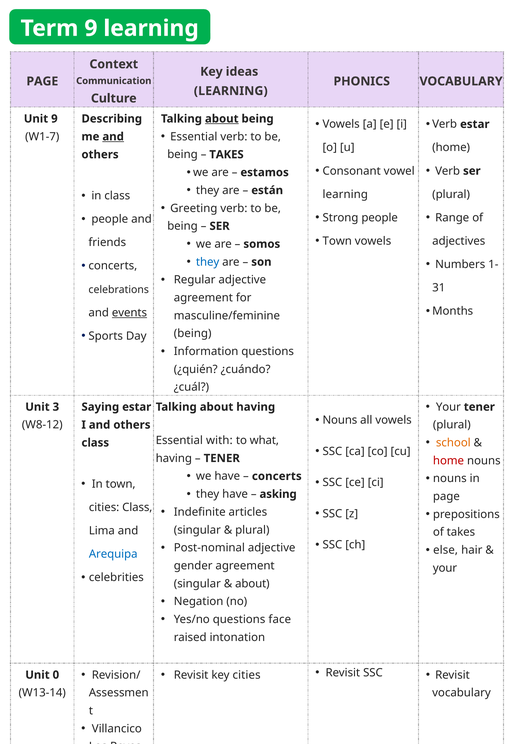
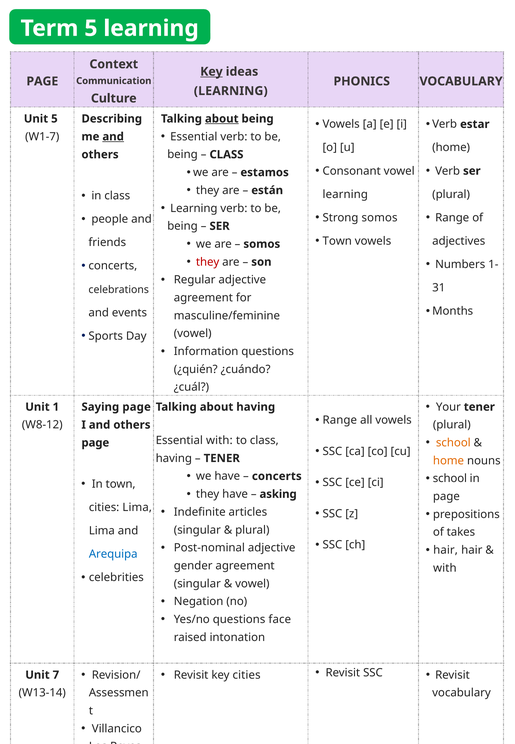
Term 9: 9 -> 5 (91, 28)
Key underline: none -> present (211, 72)
Unit 9: 9 -> 5 (54, 119)
TAKES: TAKES -> CLASS (226, 155)
Greeting: Greeting -> Learning (194, 208)
Strong people: people -> somos (380, 218)
they colour: blue -> red (208, 262)
events underline: present -> none (129, 313)
being: being -> vowel (193, 333)
3: 3 -> 1 (56, 407)
Saying estar: estar -> page (137, 407)
Nouns: Nouns -> Range (340, 420)
to what: what -> class (264, 440)
class: class -> page (95, 443)
home colour: red -> orange (448, 461)
nouns: nouns -> school (450, 478)
cities Class: Class -> Lima (137, 507)
else: else -> hair (446, 550)
your: your -> with (445, 568)
about: about -> vowel (252, 584)
0: 0 -> 7 (56, 675)
